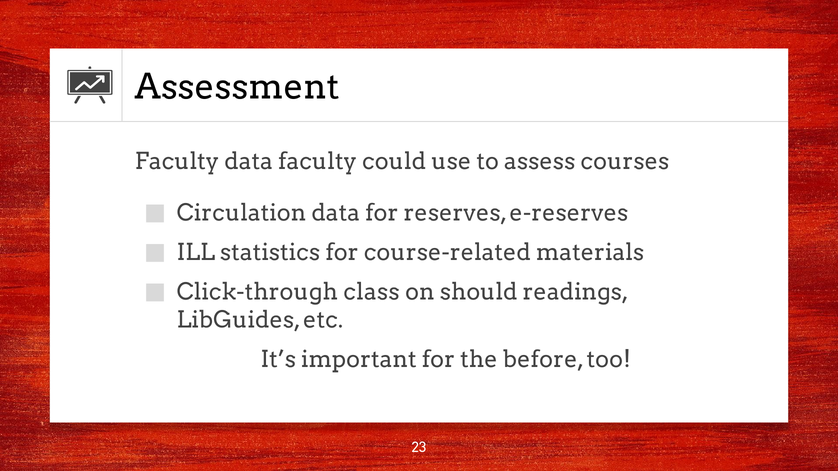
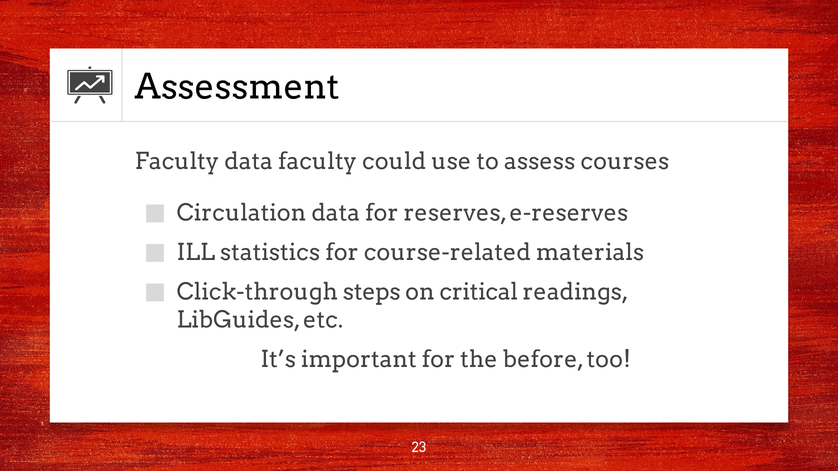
class: class -> steps (372, 293)
should: should -> critical (479, 293)
